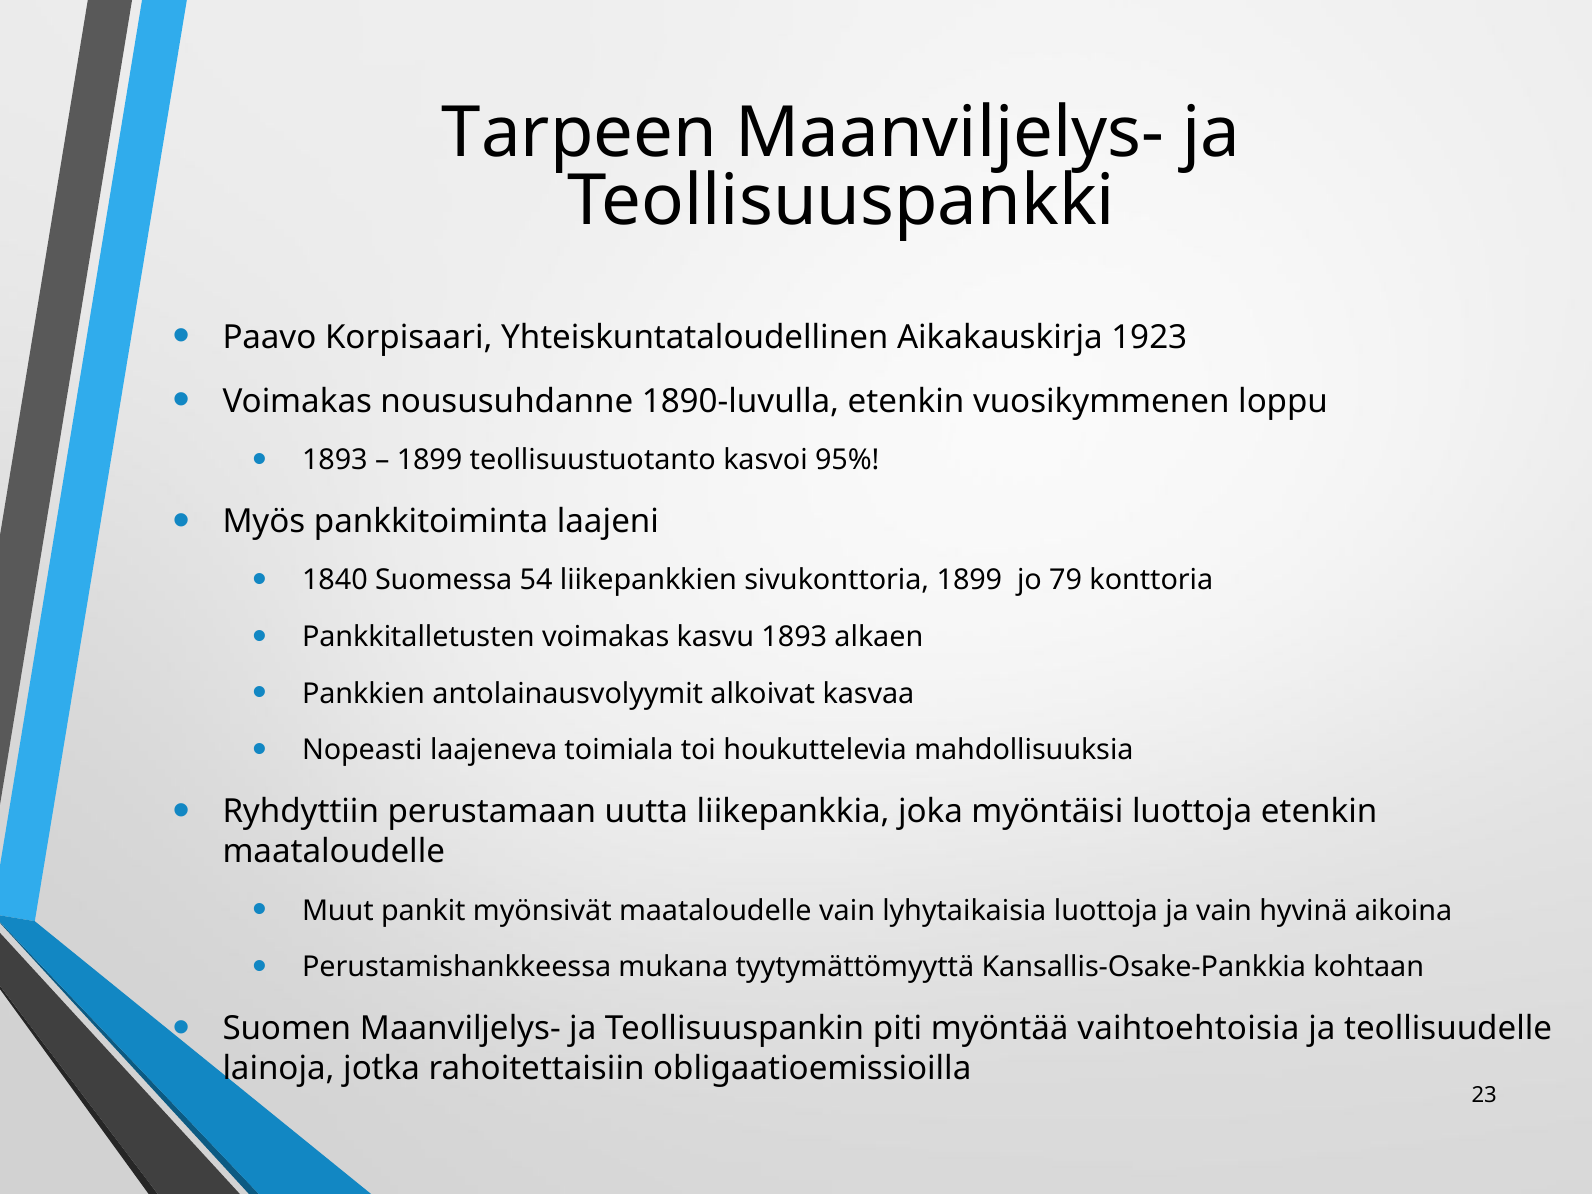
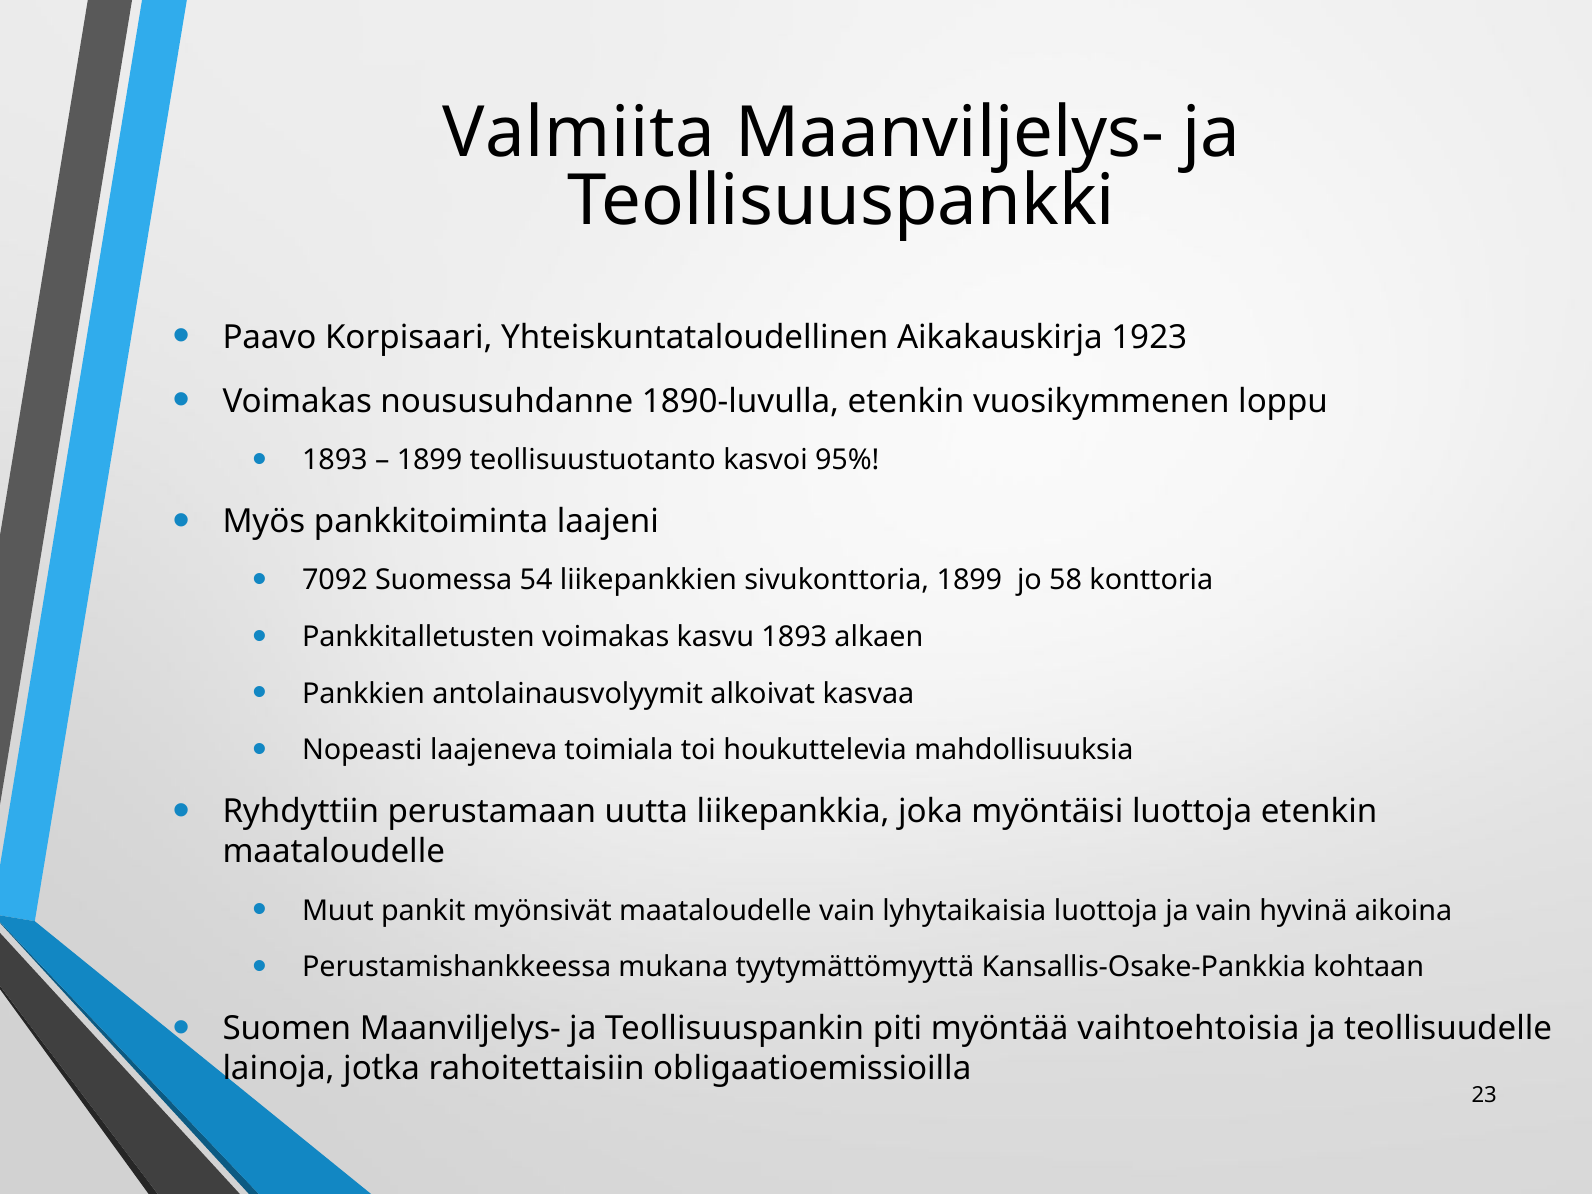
Tarpeen: Tarpeen -> Valmiita (579, 133)
1840: 1840 -> 7092 (335, 580)
79: 79 -> 58 (1066, 580)
